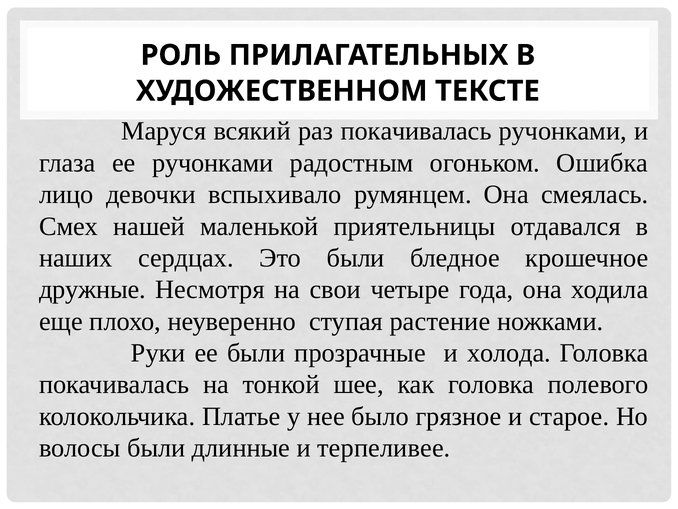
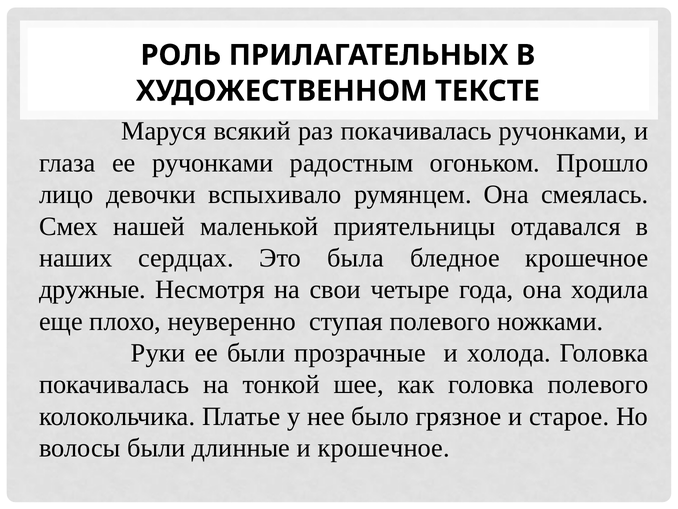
Ошибка: Ошибка -> Прошло (602, 163)
Это были: были -> была (355, 258)
ступая растение: растение -> полевого (440, 321)
и терпеливее: терпеливее -> крошечное (384, 448)
